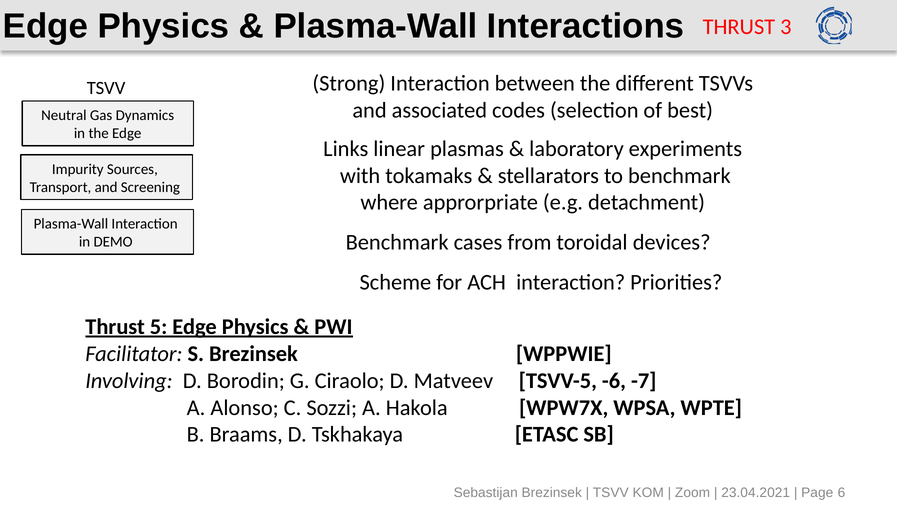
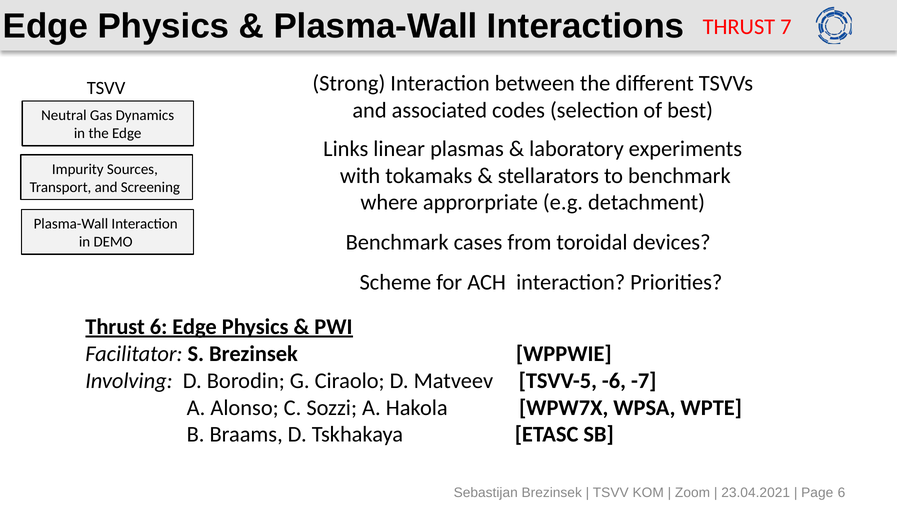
3: 3 -> 7 (786, 27)
Thrust 5: 5 -> 6 (159, 327)
